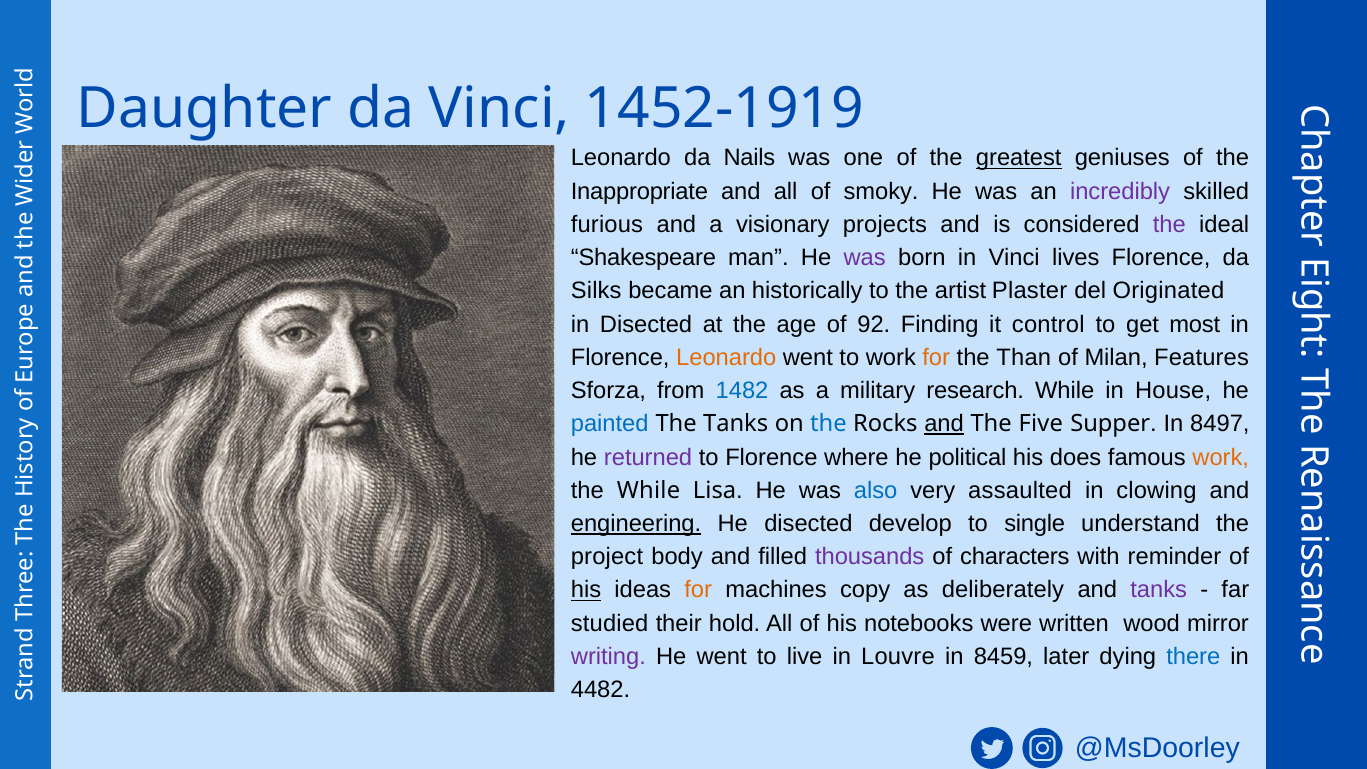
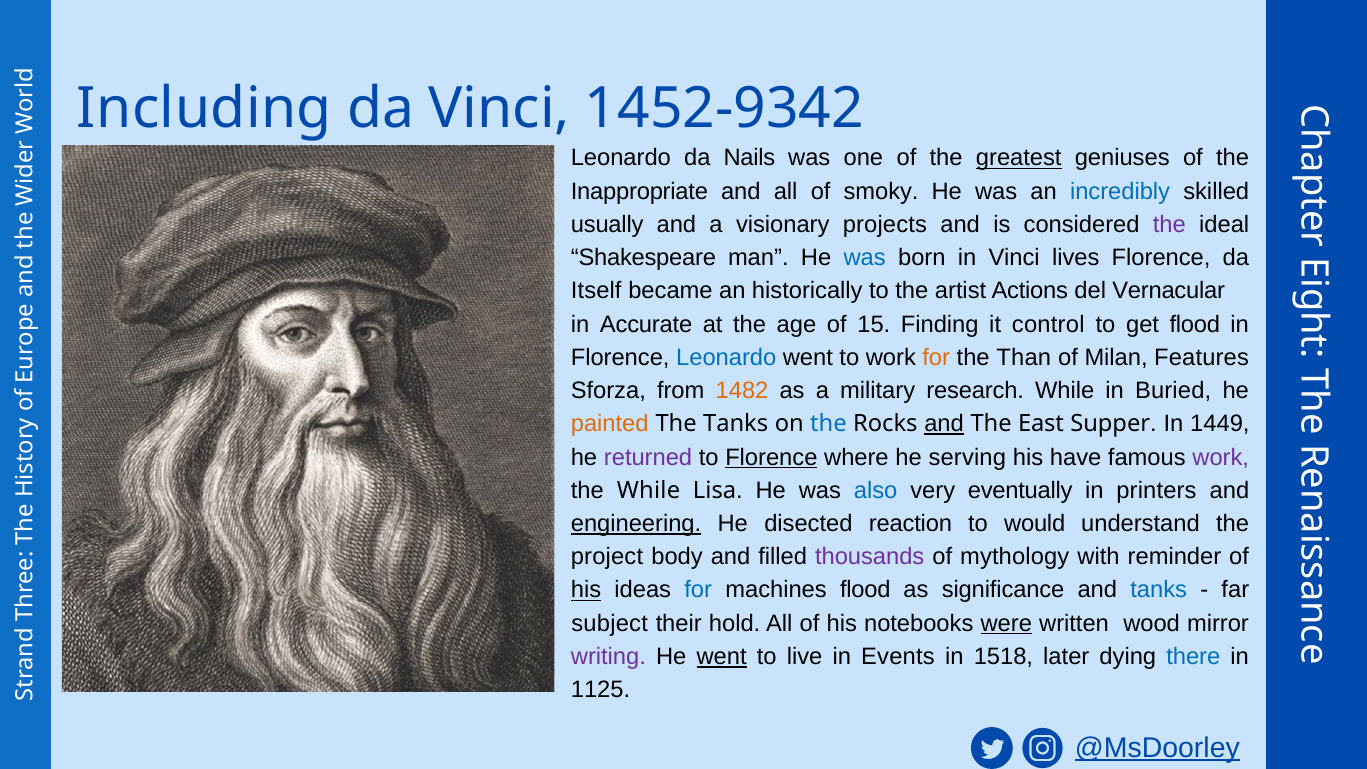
Daughter: Daughter -> Including (204, 109)
1452-1919: 1452-1919 -> 1452-9342 (725, 109)
incredibly colour: purple -> blue (1120, 191)
furious: furious -> usually (607, 225)
was colour: purple -> blue (865, 258)
Silks: Silks -> Itself (596, 291)
Plaster: Plaster -> Actions (1030, 291)
Originated: Originated -> Vernacular (1169, 291)
in Disected: Disected -> Accurate (646, 324)
92: 92 -> 15 (874, 324)
get most: most -> flood (1195, 324)
Leonardo colour: orange -> blue (726, 357)
1482 colour: blue -> orange (742, 391)
House: House -> Buried (1173, 391)
painted colour: blue -> orange (610, 424)
Five: Five -> East (1041, 424)
8497: 8497 -> 1449 (1220, 424)
Florence underline: none -> present (771, 457)
political: political -> serving (967, 457)
does: does -> have (1076, 457)
work colour: orange -> purple (1221, 457)
assaulted: assaulted -> eventually (1020, 490)
clowing: clowing -> printers (1156, 490)
develop: develop -> reaction (910, 524)
single: single -> would (1035, 524)
characters: characters -> mythology (1015, 557)
for colour: orange -> blue (698, 590)
machines copy: copy -> flood (865, 590)
deliberately: deliberately -> significance (1003, 590)
tanks colour: purple -> blue (1159, 590)
studied: studied -> subject (610, 623)
were underline: none -> present (1006, 623)
went underline: none -> present (722, 657)
Louvre: Louvre -> Events (898, 657)
8459: 8459 -> 1518 (1003, 657)
4482: 4482 -> 1125 (600, 690)
@MsDoorley underline: none -> present (1157, 748)
